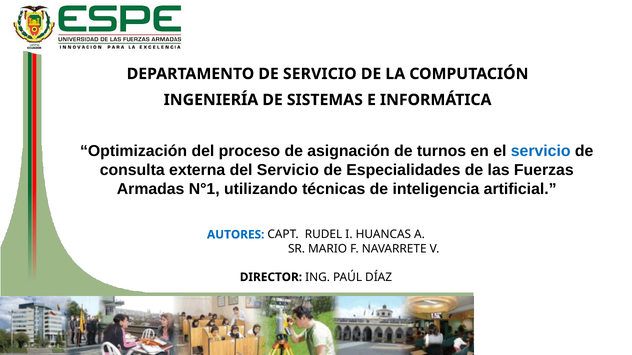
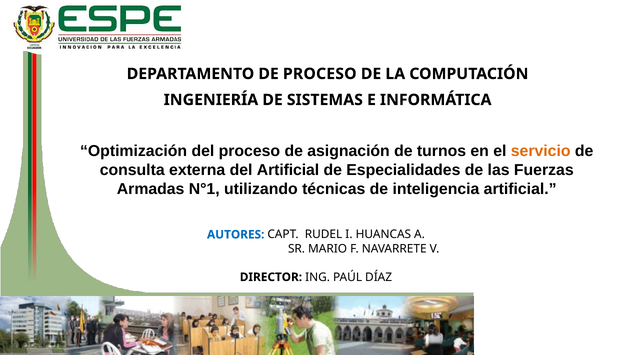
DE SERVICIO: SERVICIO -> PROCESO (320, 74)
servicio colour: blue -> orange (541, 151)
del Servicio: Servicio -> Artificial (288, 170)
